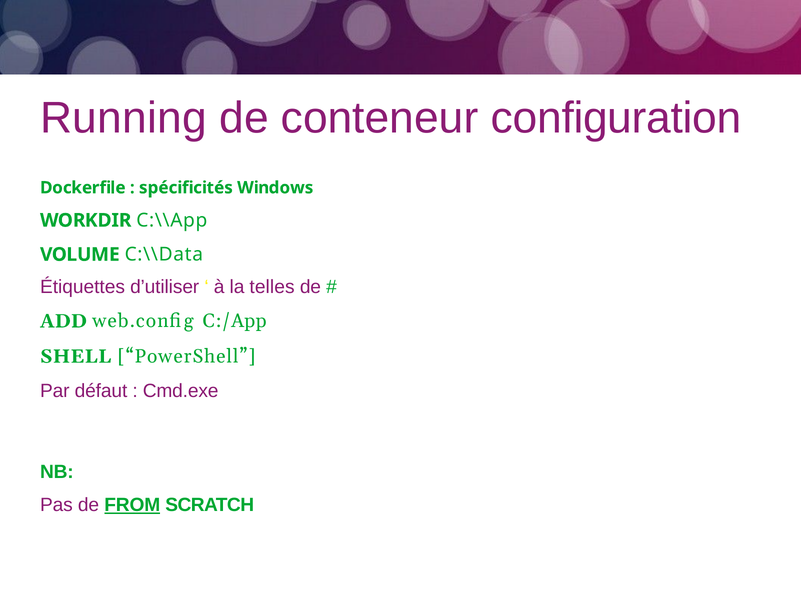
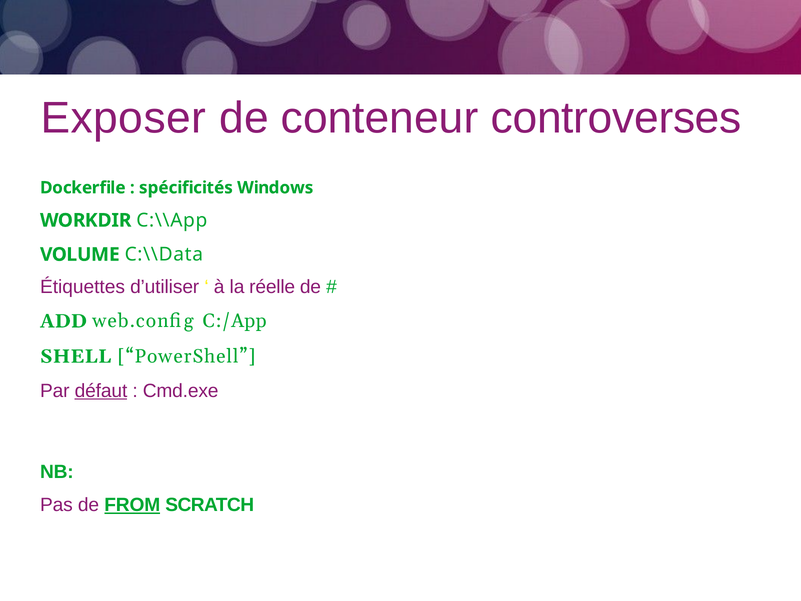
Running: Running -> Exposer (123, 118)
configuration: configuration -> controverses (616, 118)
telles: telles -> réelle (272, 287)
défaut underline: none -> present (101, 391)
